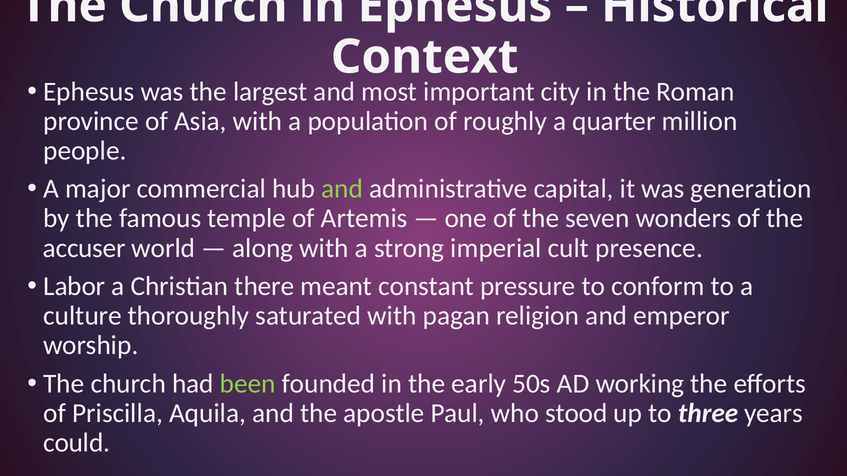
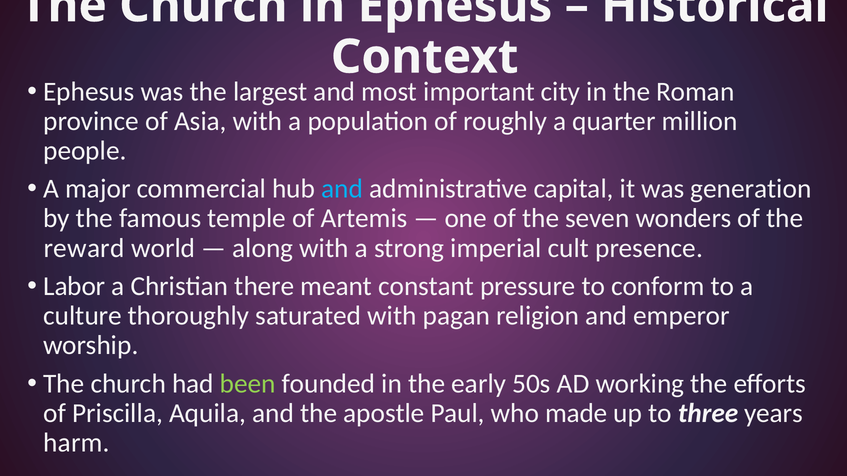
and colour: light green -> light blue (342, 189)
accuser: accuser -> reward (84, 248)
stood: stood -> made (576, 414)
could: could -> harm (76, 443)
